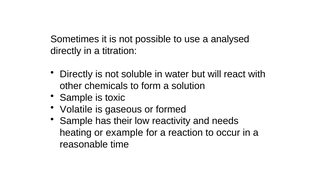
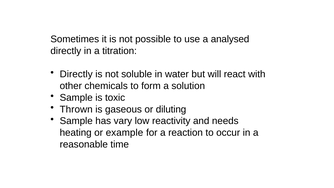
Volatile: Volatile -> Thrown (76, 109)
formed: formed -> diluting (171, 109)
their: their -> vary (123, 121)
